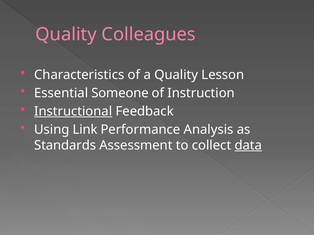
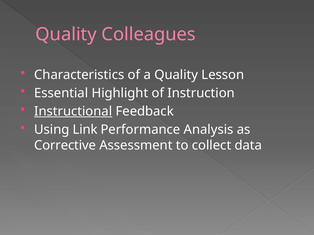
Someone: Someone -> Highlight (120, 93)
Standards: Standards -> Corrective (65, 146)
data underline: present -> none (248, 146)
